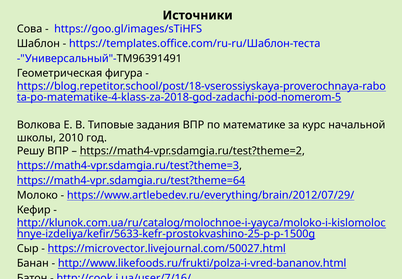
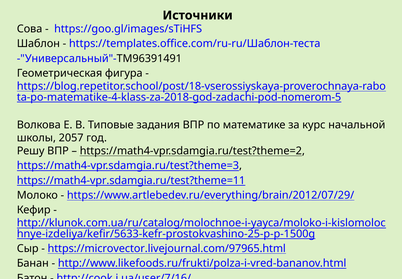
2010: 2010 -> 2057 (71, 138)
https://math4-vpr.sdamgia.ru/test?theme=64: https://math4-vpr.sdamgia.ru/test?theme=64 -> https://math4-vpr.sdamgia.ru/test?theme=11 (131, 180)
https://microvector.livejournal.com/50027.html: https://microvector.livejournal.com/50027.html -> https://microvector.livejournal.com/97965.html (167, 248)
